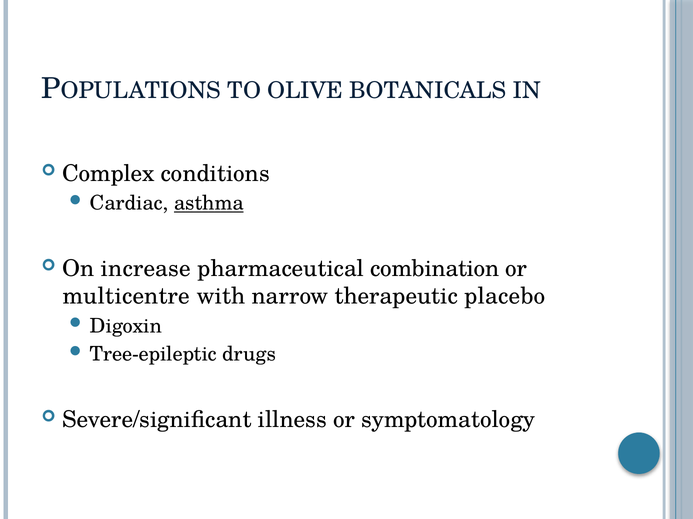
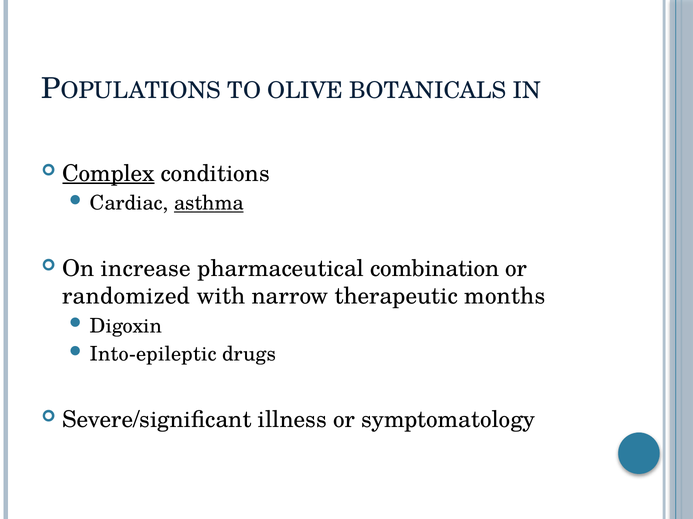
Complex underline: none -> present (108, 174)
multicentre: multicentre -> randomized (126, 297)
placebo: placebo -> months (505, 297)
Tree-epileptic: Tree-epileptic -> Into-epileptic (153, 355)
